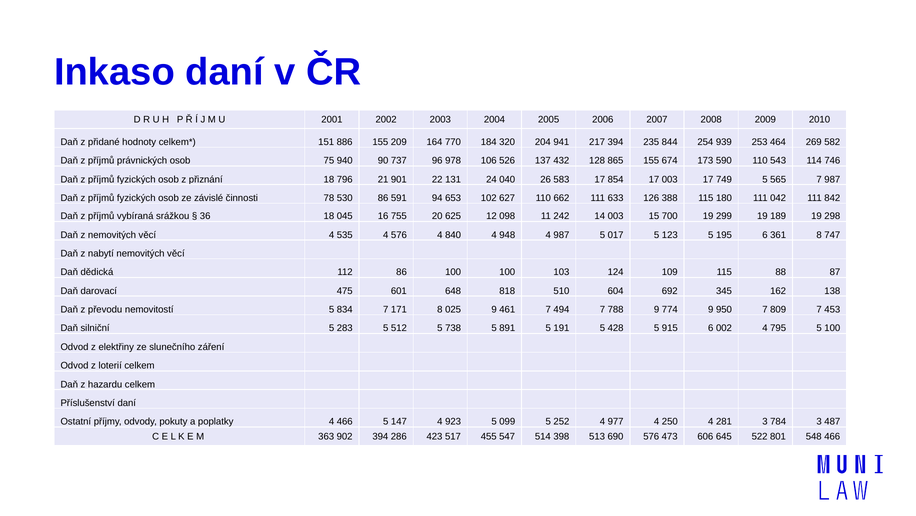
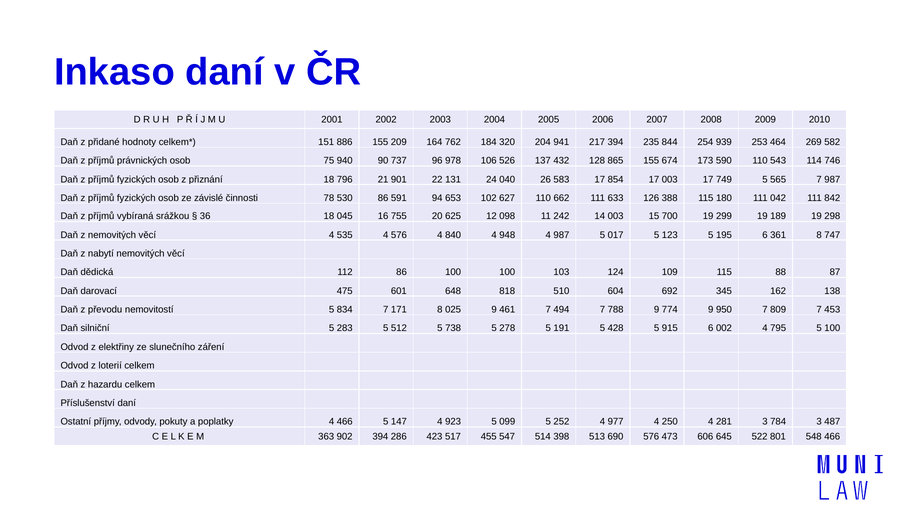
770: 770 -> 762 (453, 142)
891: 891 -> 278 (507, 328)
